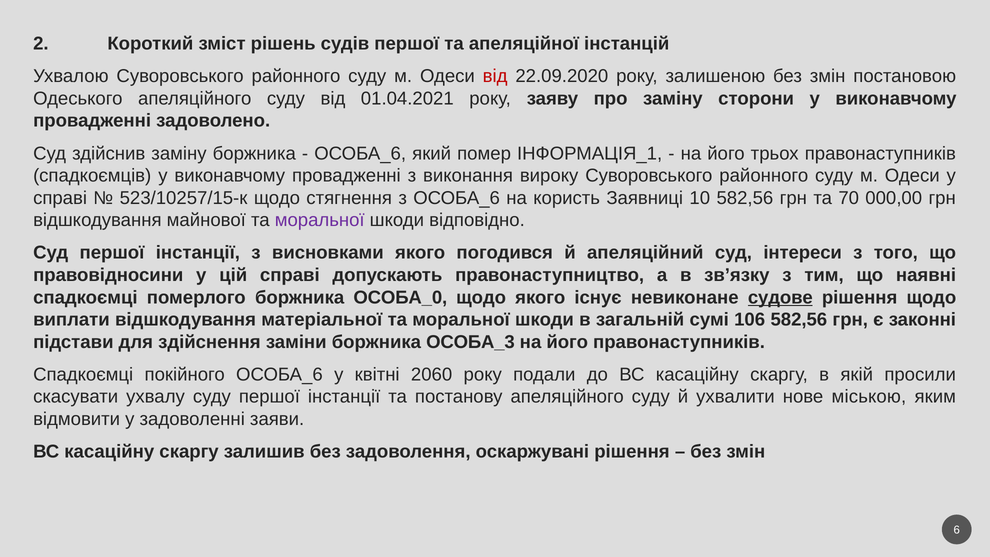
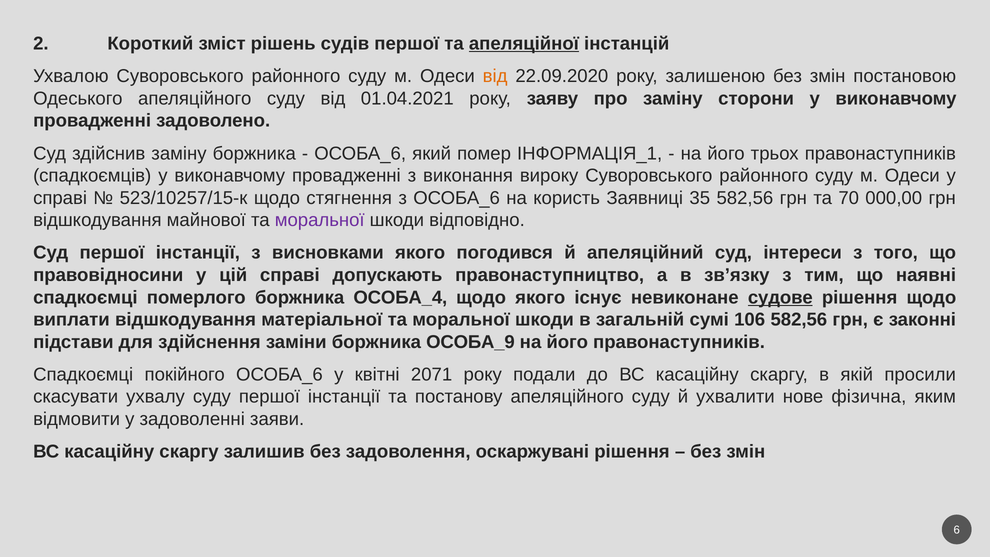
апеляційної underline: none -> present (524, 44)
від colour: red -> orange (495, 76)
10: 10 -> 35 (700, 198)
ОСОБА_0: ОСОБА_0 -> ОСОБА_4 (400, 297)
ОСОБА_3: ОСОБА_3 -> ОСОБА_9 (470, 342)
2060: 2060 -> 2071 (432, 375)
міською: міською -> фізична (869, 397)
